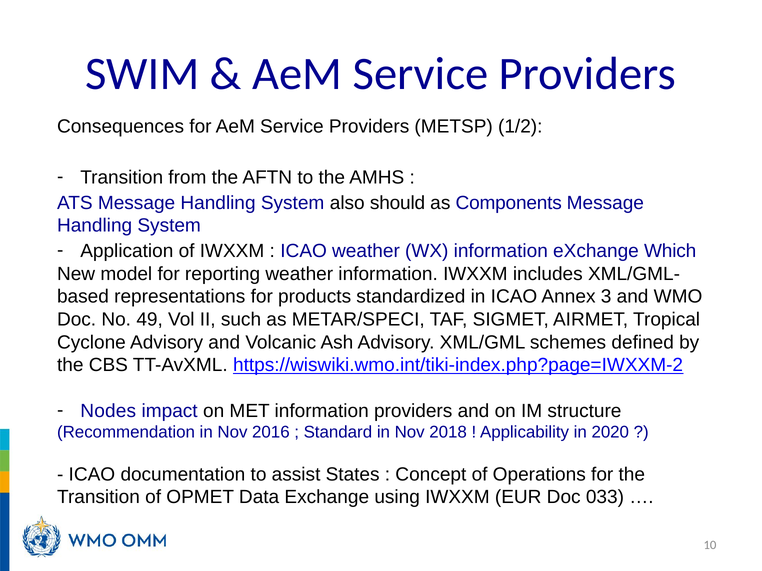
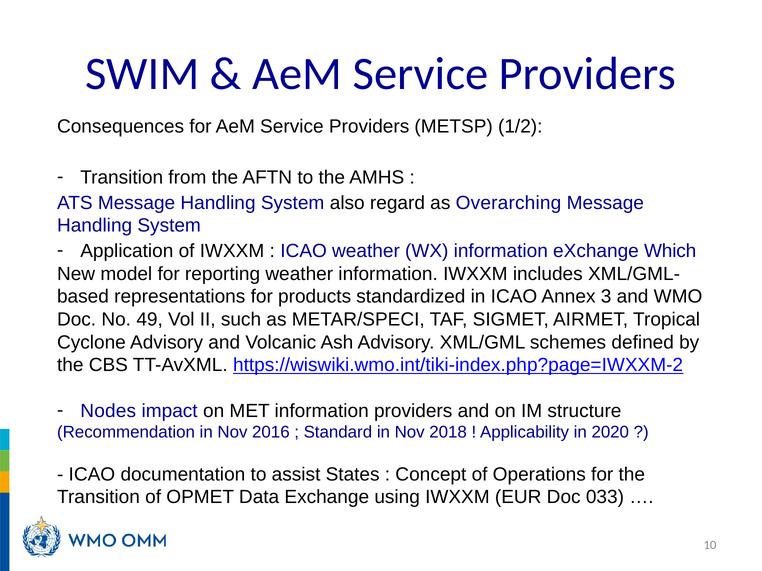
should: should -> regard (397, 203)
Components: Components -> Overarching (509, 203)
